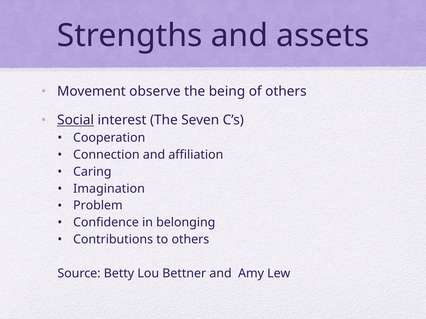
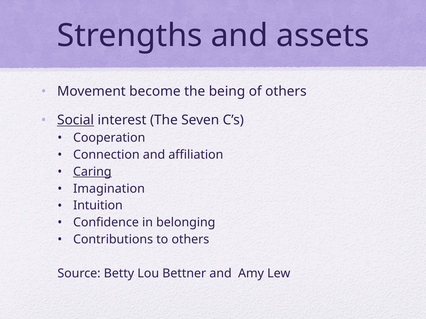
observe: observe -> become (155, 91)
Caring underline: none -> present (92, 172)
Problem: Problem -> Intuition (98, 206)
